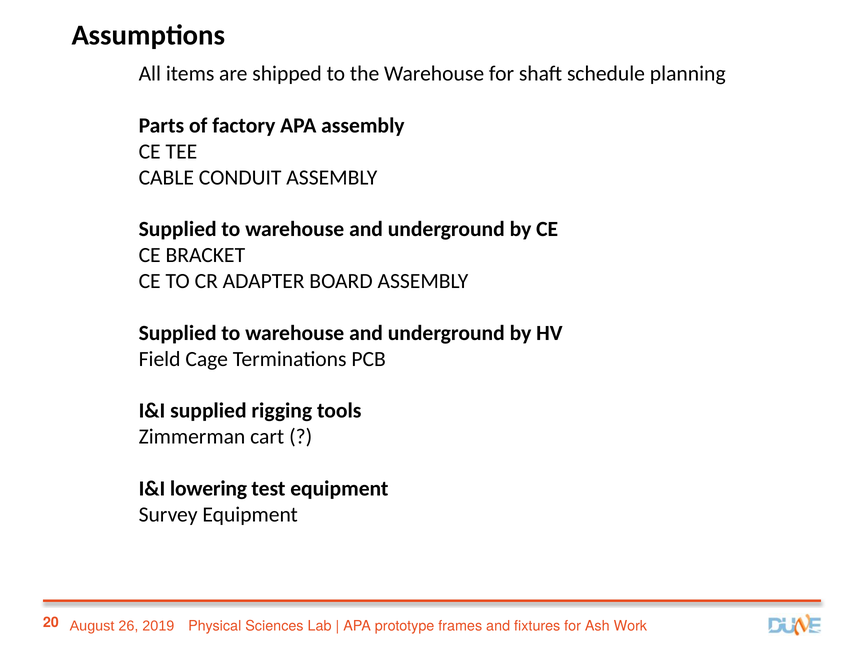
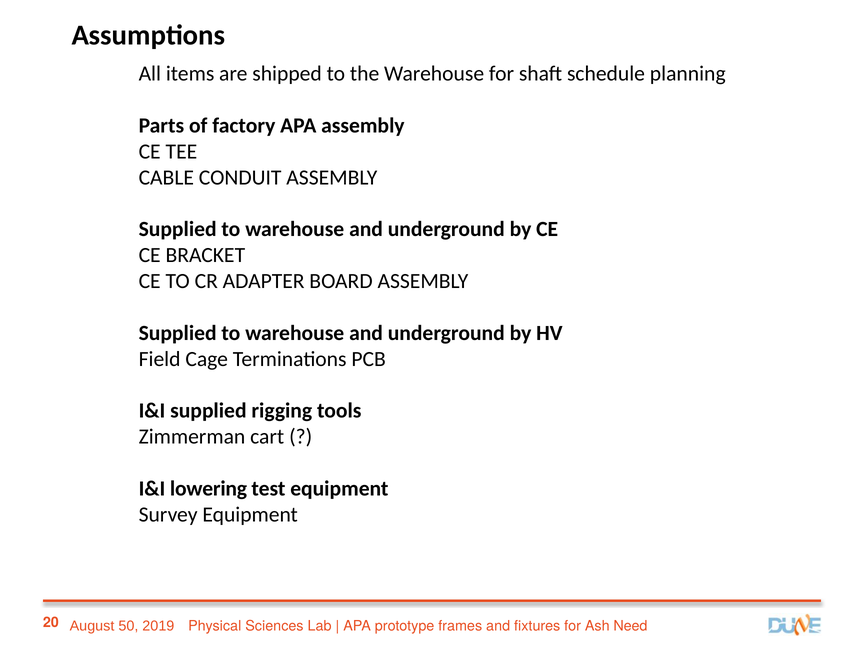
26: 26 -> 50 (128, 626)
Work: Work -> Need (630, 626)
